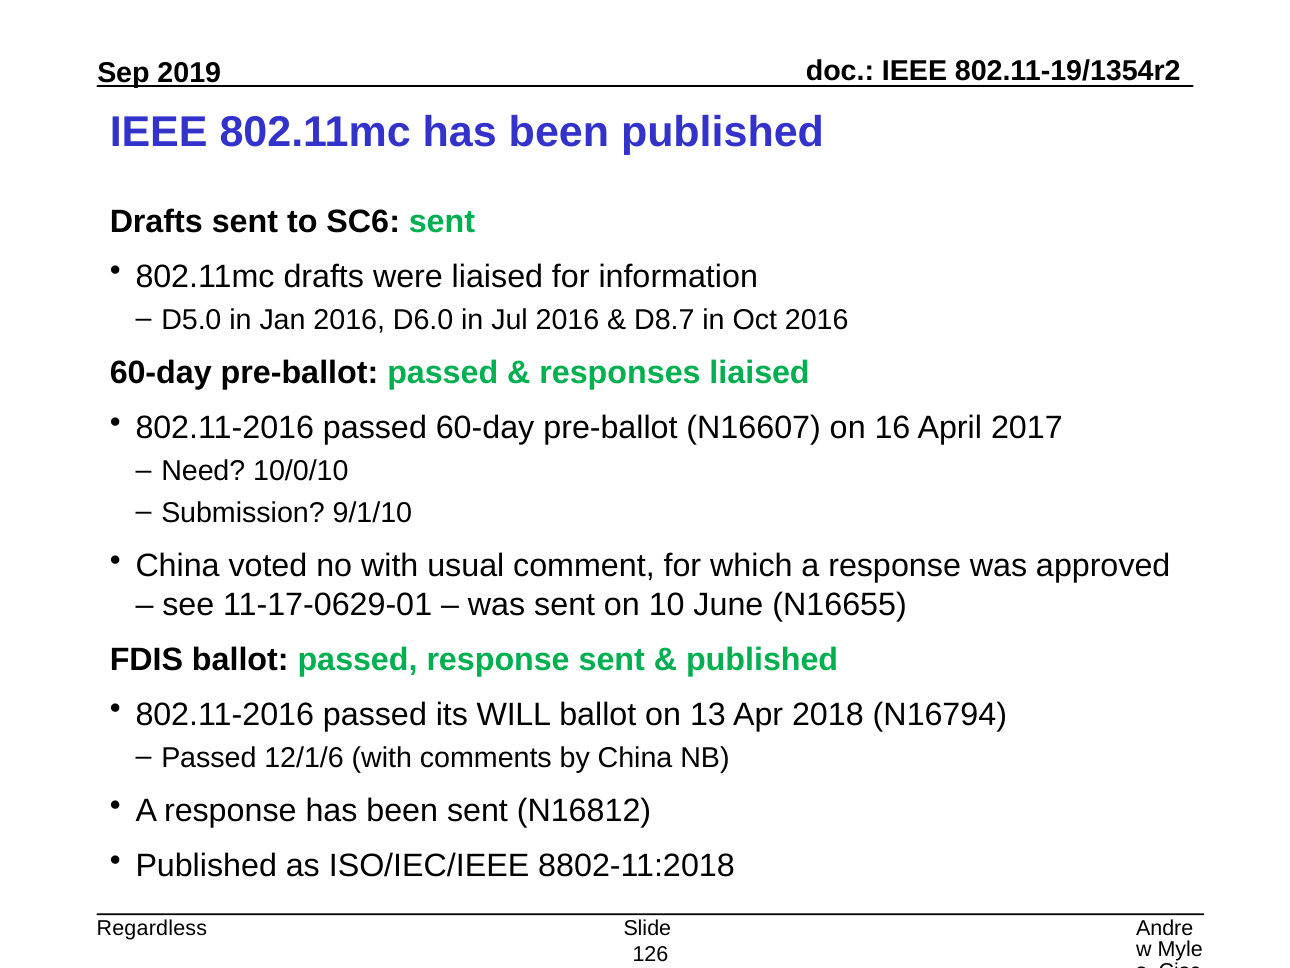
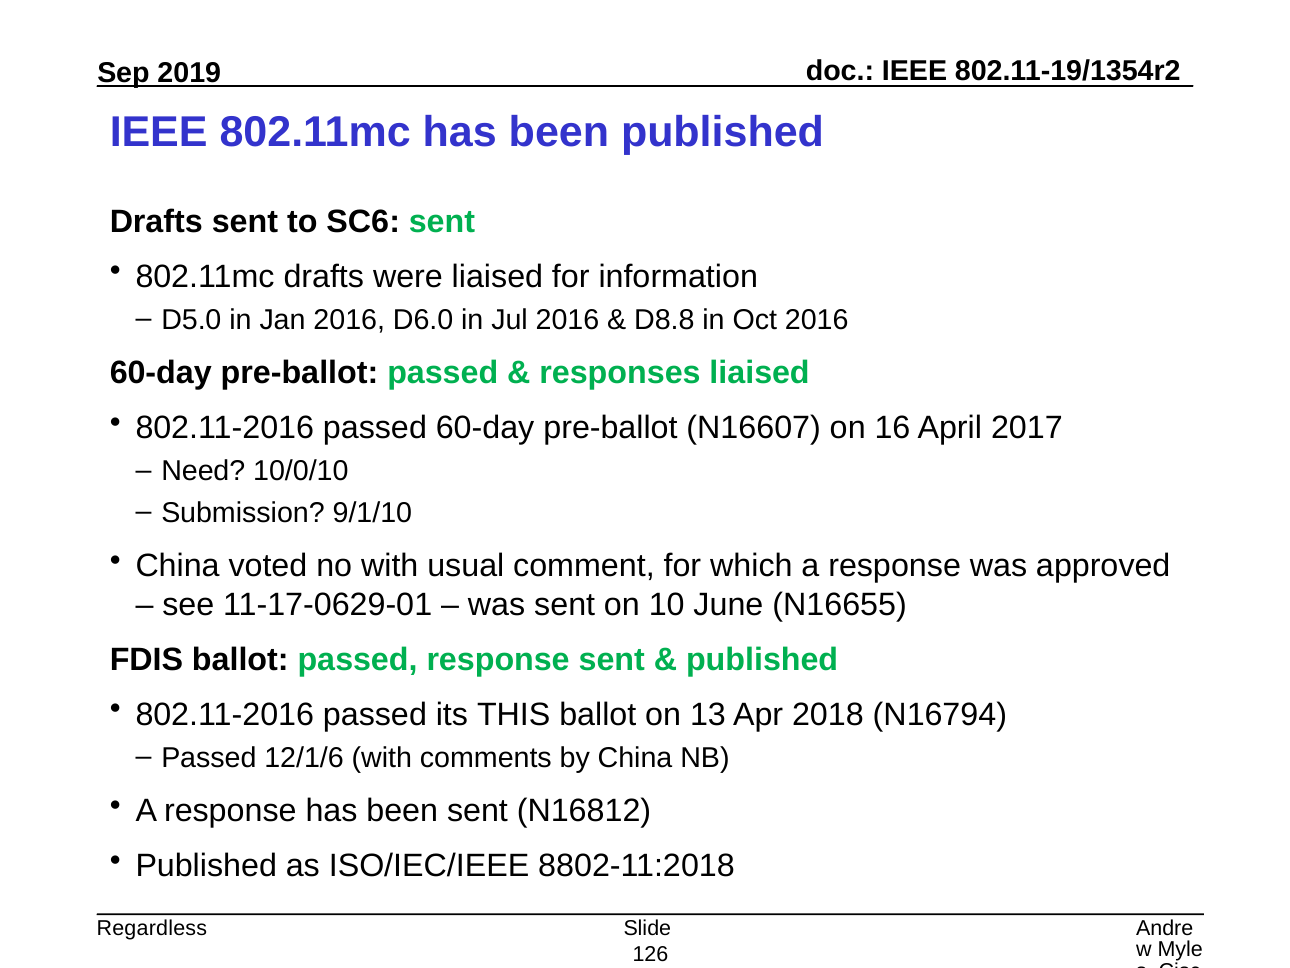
D8.7: D8.7 -> D8.8 (664, 320)
WILL: WILL -> THIS (514, 714)
